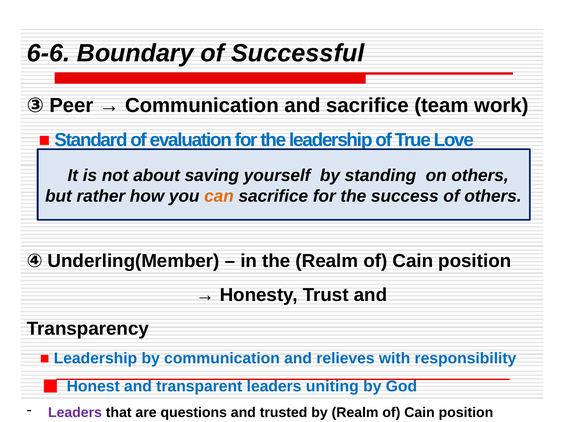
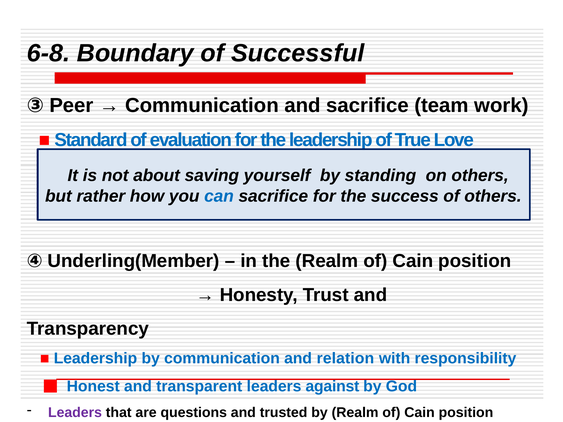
6-6: 6-6 -> 6-8 (48, 53)
can colour: orange -> blue (219, 196)
relieves: relieves -> relation (345, 359)
uniting: uniting -> against (332, 387)
